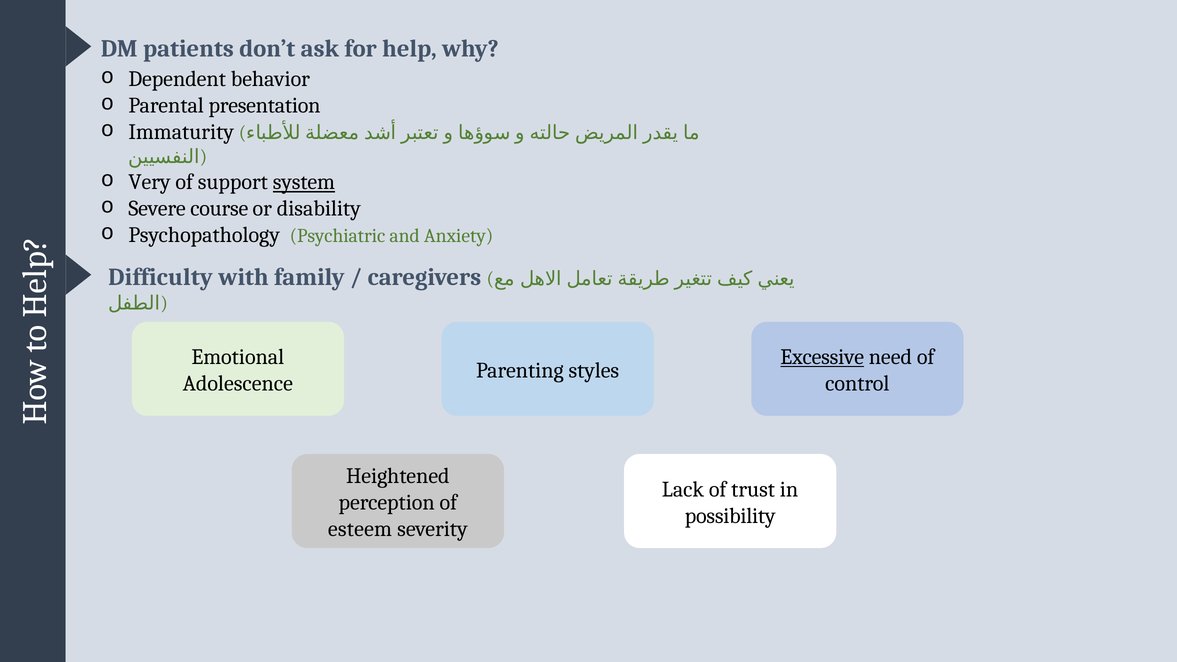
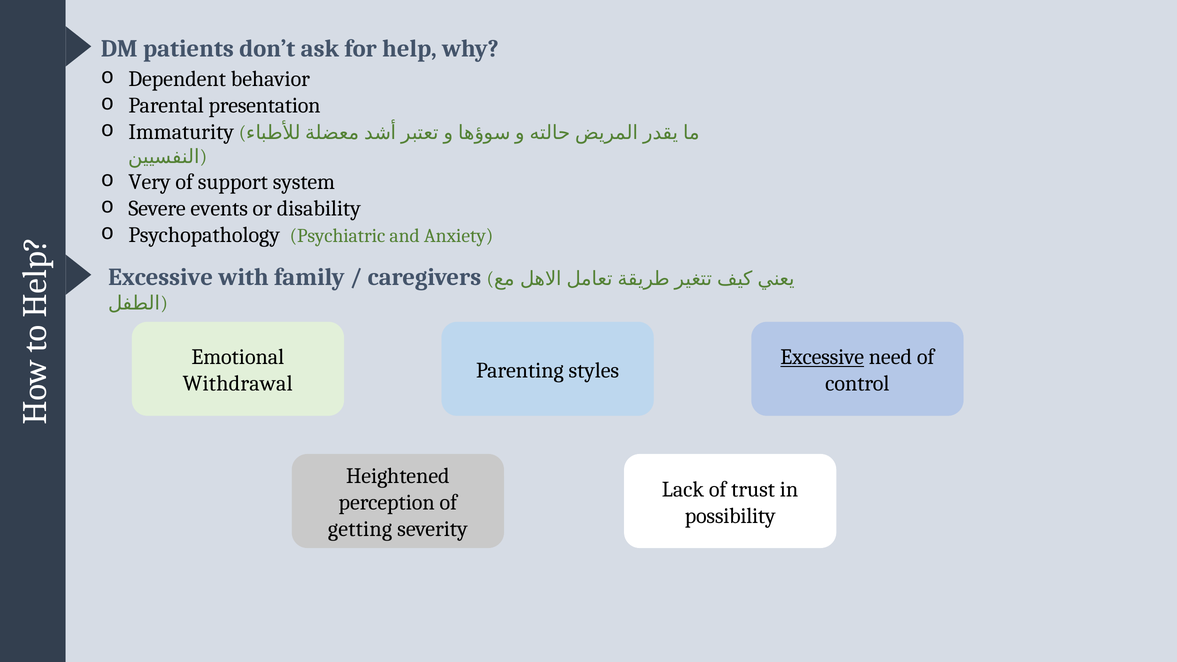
system underline: present -> none (304, 182)
course: course -> events (219, 209)
Difficulty: Difficulty -> Excessive (161, 277)
Adolescence: Adolescence -> Withdrawal (238, 384)
esteem: esteem -> getting (360, 529)
